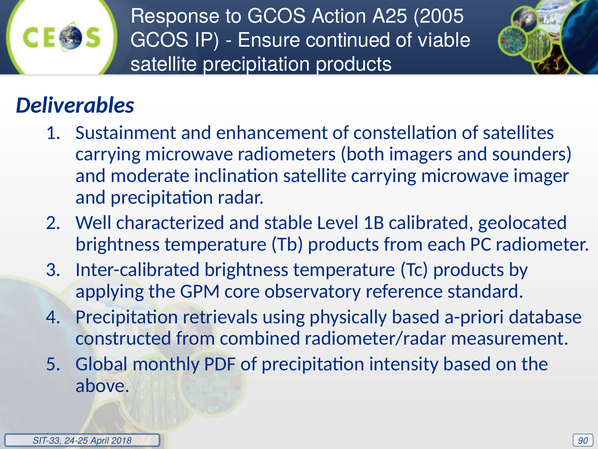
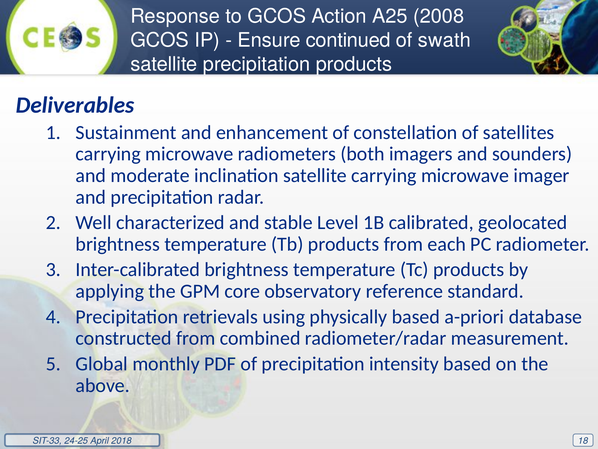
2005: 2005 -> 2008 (439, 16)
viable: viable -> swath (444, 40)
90: 90 -> 18 (583, 440)
